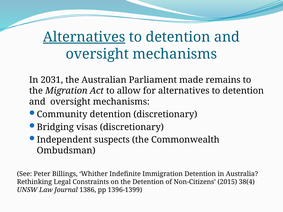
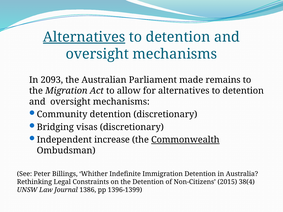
2031: 2031 -> 2093 (52, 80)
suspects: suspects -> increase (112, 140)
Commonwealth underline: none -> present (185, 140)
